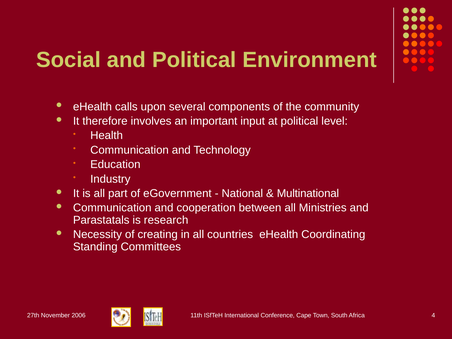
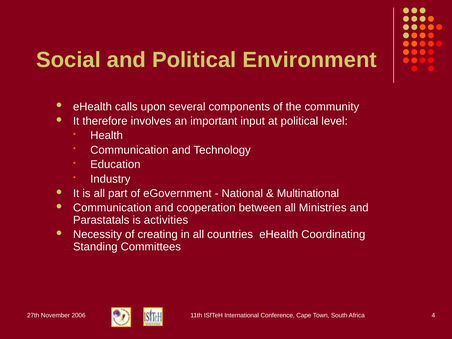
research: research -> activities (166, 220)
